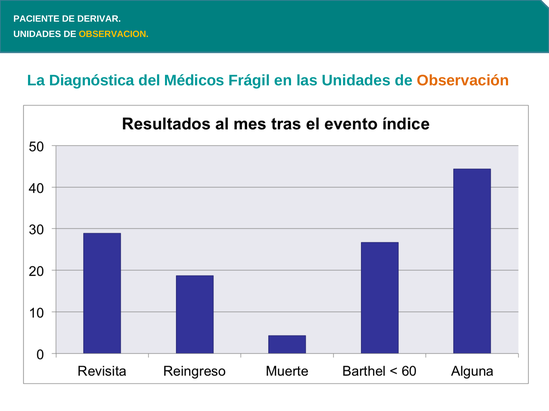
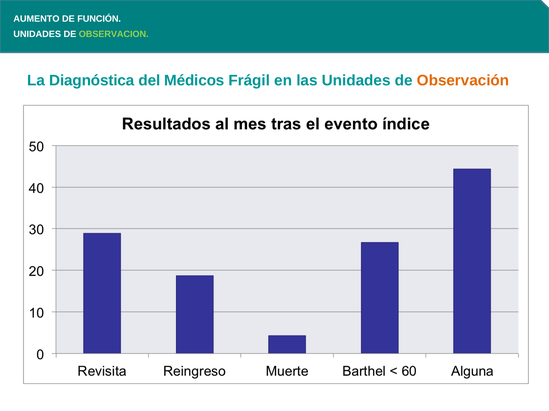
PACIENTE: PACIENTE -> AUMENTO (36, 19)
DERIVAR: DERIVAR -> FUNCIÓN (99, 19)
OBSERVACION colour: yellow -> light green (114, 34)
